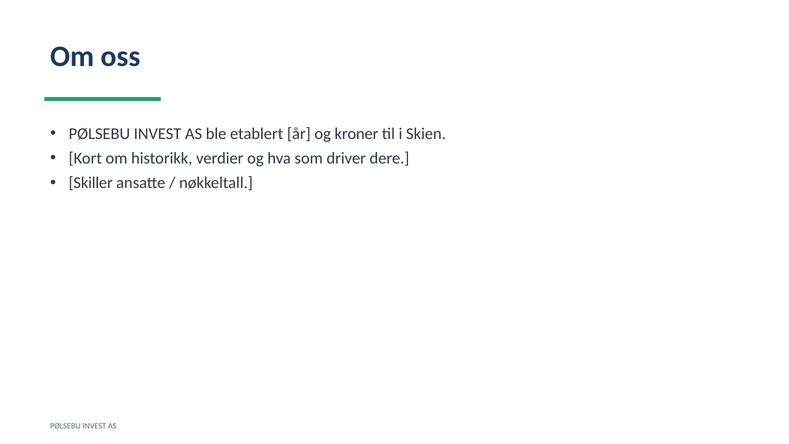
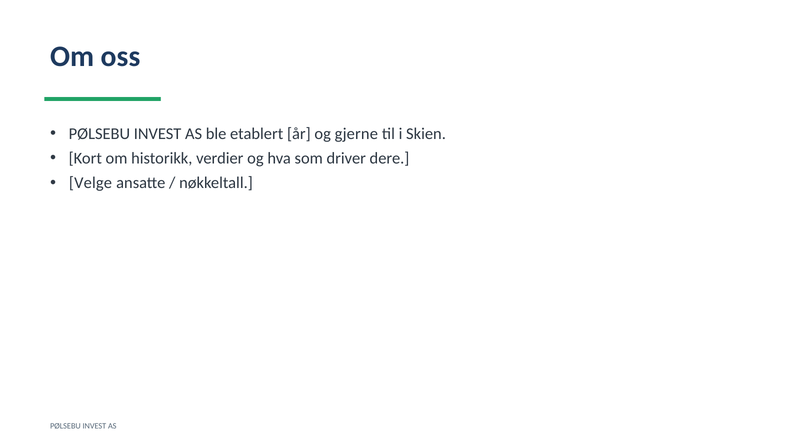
kroner: kroner -> gjerne (356, 134)
Skiller: Skiller -> Velge (91, 183)
